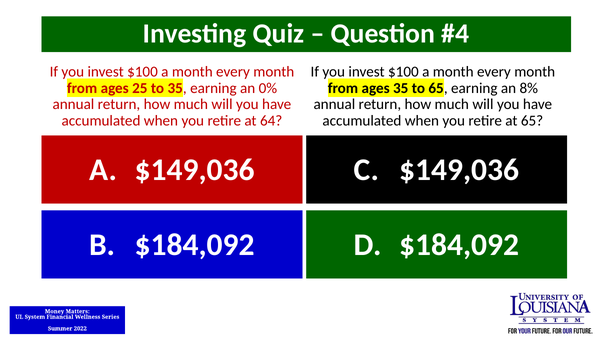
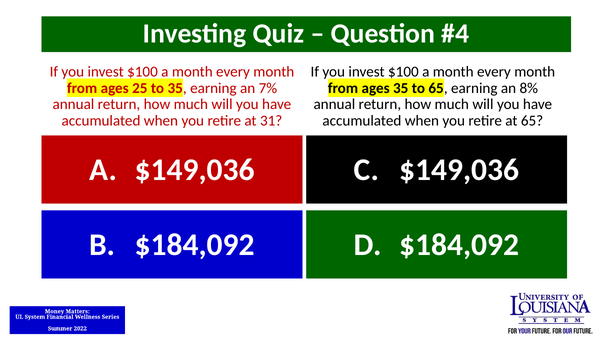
0%: 0% -> 7% (268, 88)
64: 64 -> 31 (271, 121)
